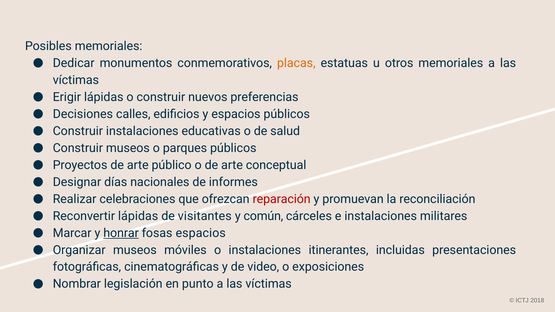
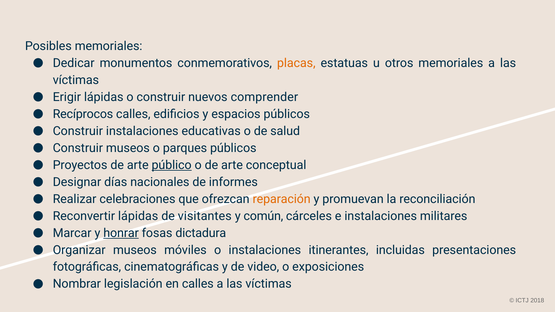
preferencias: preferencias -> comprender (264, 97)
Decisiones: Decisiones -> Recíprocos (83, 114)
público underline: none -> present (172, 165)
reparación colour: red -> orange (282, 199)
fosas espacios: espacios -> dictadura (201, 233)
en punto: punto -> calles (198, 284)
